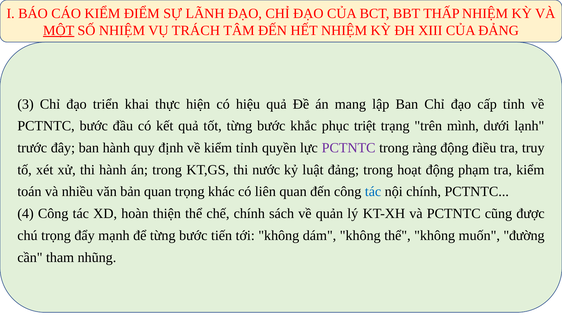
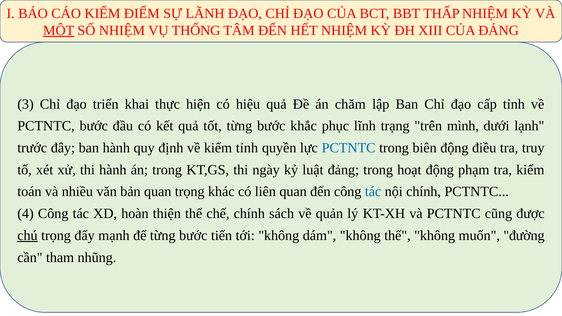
TRÁCH: TRÁCH -> THỐNG (196, 30)
mang: mang -> chăm (350, 104)
triệt: triệt -> lĩnh (365, 126)
PCTNTC colour: purple -> blue (349, 148)
ràng: ràng -> biên (425, 148)
nước: nước -> ngày (266, 170)
chú underline: none -> present (27, 236)
